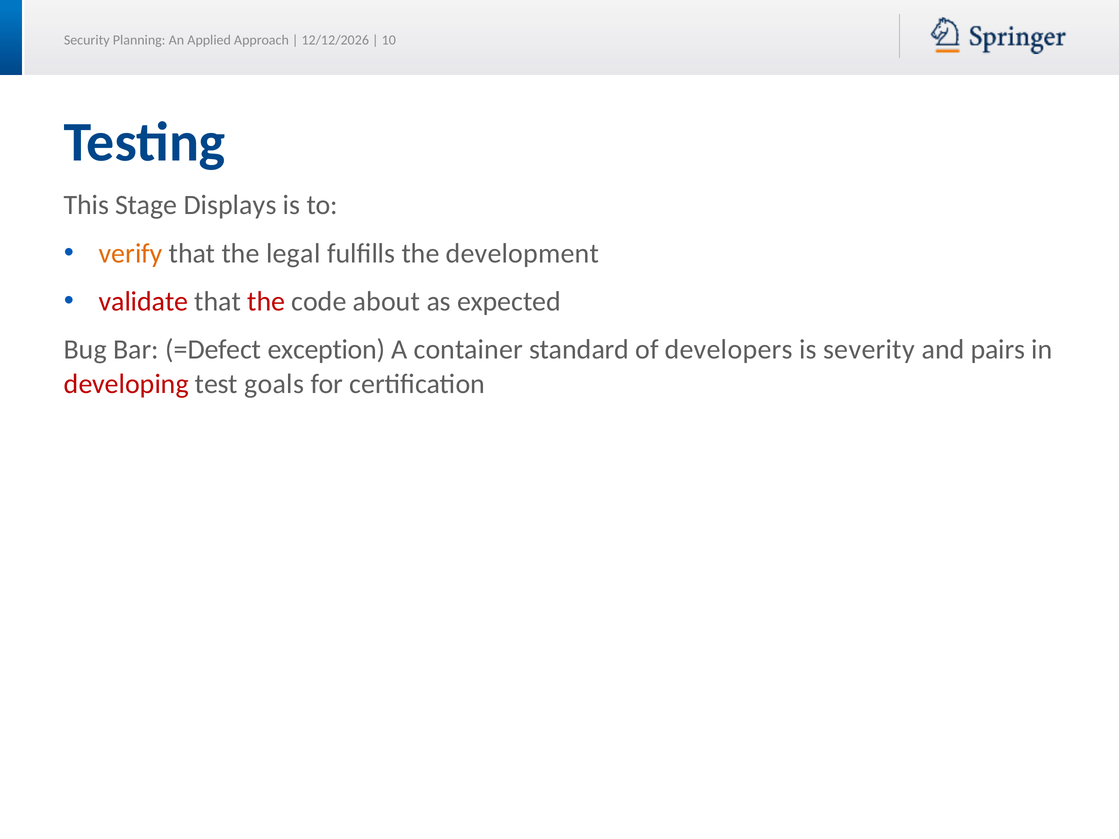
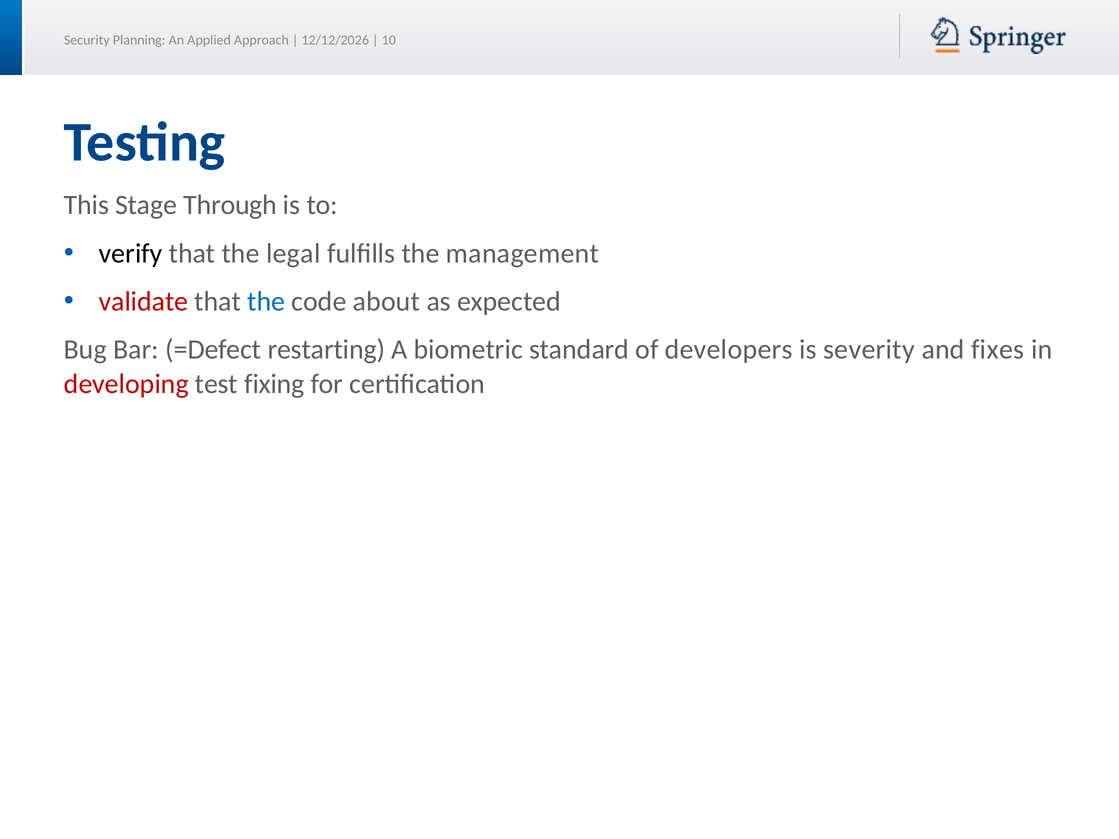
Displays: Displays -> Through (230, 205)
verify colour: orange -> black (131, 253)
development: development -> management (522, 253)
the colour: red -> blue (266, 302)
exception: exception -> restarting (326, 350)
container: container -> biometric (468, 350)
pairs: pairs -> fixes (998, 350)
goals: goals -> fixing (274, 384)
